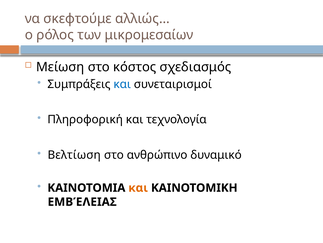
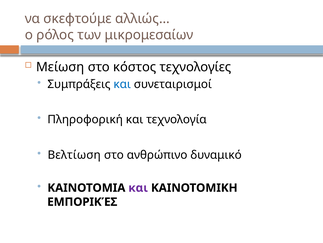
σχεδιασμός: σχεδιασμός -> τεχνολογίες (195, 67)
και colour: orange -> purple (138, 187)
ΕΜΒΈΛΕΙΑΣ: ΕΜΒΈΛΕΙΑΣ -> ΕΜΠΟΡΙΚΈΣ (82, 201)
